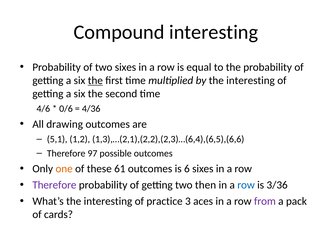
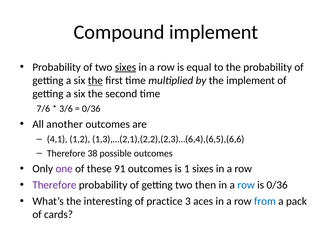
Compound interesting: interesting -> implement (214, 32)
sixes underline: none -> present (125, 67)
by the interesting: interesting -> implement (251, 80)
4/6: 4/6 -> 7/6 (43, 109)
0/6: 0/6 -> 3/6 (66, 109)
4/36: 4/36 -> 0/36 (91, 109)
drawing: drawing -> another (65, 124)
5,1: 5,1 -> 4,1 (57, 139)
97: 97 -> 38 (92, 153)
one colour: orange -> purple (64, 169)
61: 61 -> 91 (120, 169)
6: 6 -> 1 (187, 169)
is 3/36: 3/36 -> 0/36 (277, 185)
from colour: purple -> blue (265, 201)
